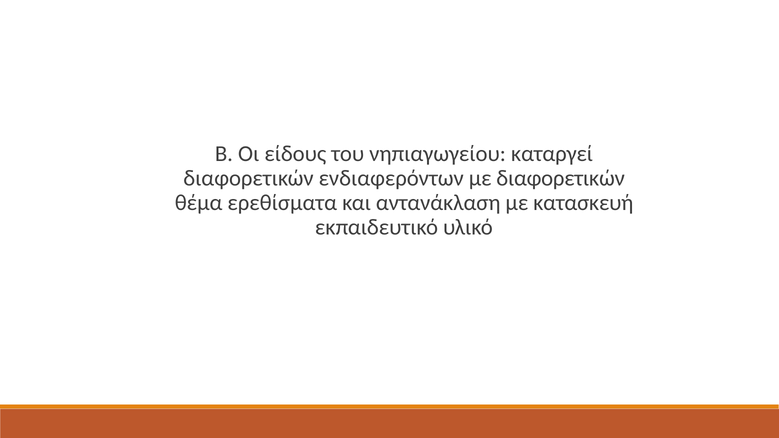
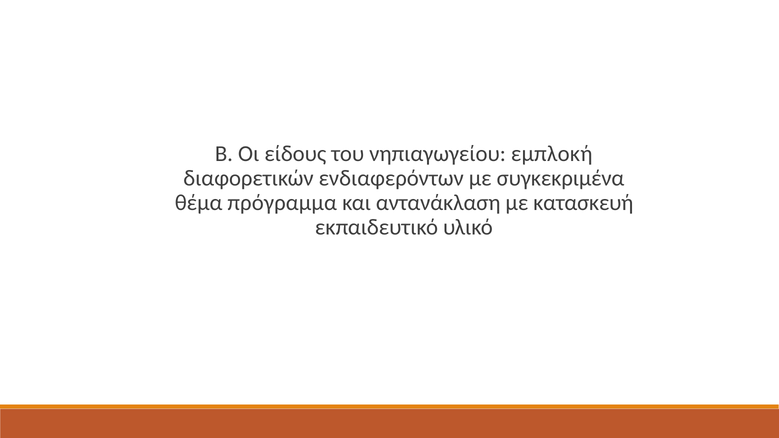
καταργεί: καταργεί -> εμπλοκή (552, 154)
με διαφορετικών: διαφορετικών -> συγκεκριμένα (561, 178)
ερεθίσματα: ερεθίσματα -> πρόγραμμα (282, 203)
